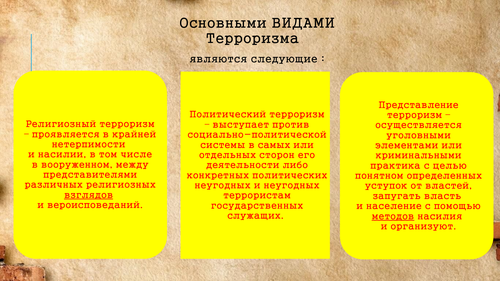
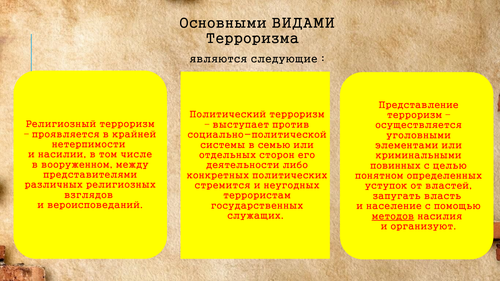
самых: самых -> семью (274, 145)
практика: практика -> повинных (395, 166)
неугодных: неугодных -> стремится (222, 186)
взглядов underline: present -> none (89, 195)
